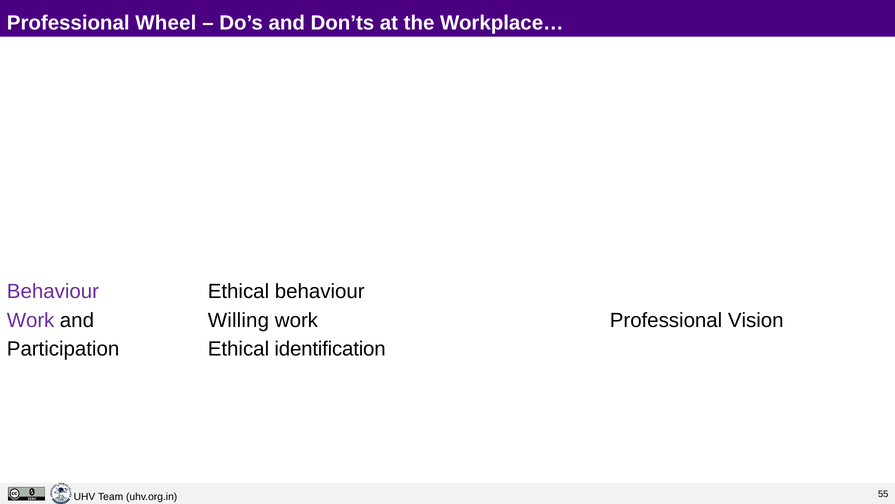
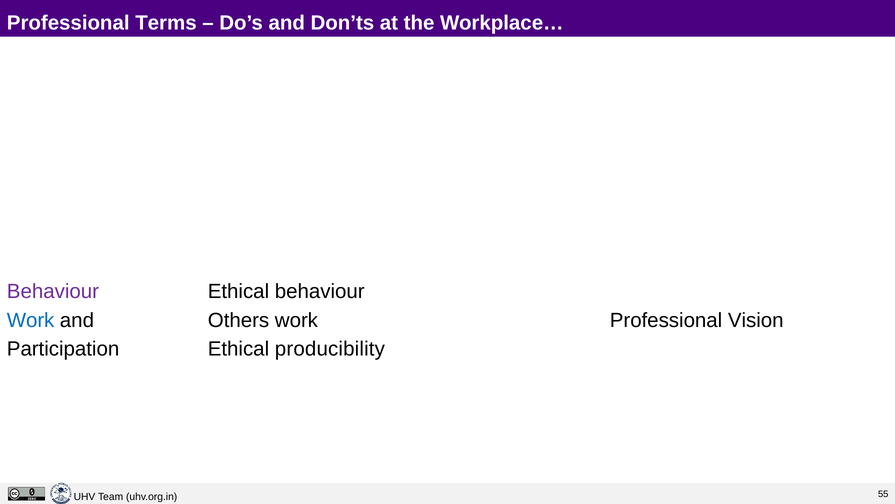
Wheel: Wheel -> Terms (166, 23)
Work colour: purple -> blue (31, 320)
Willing: Willing -> Others (239, 320)
identification: identification -> producibility (330, 349)
